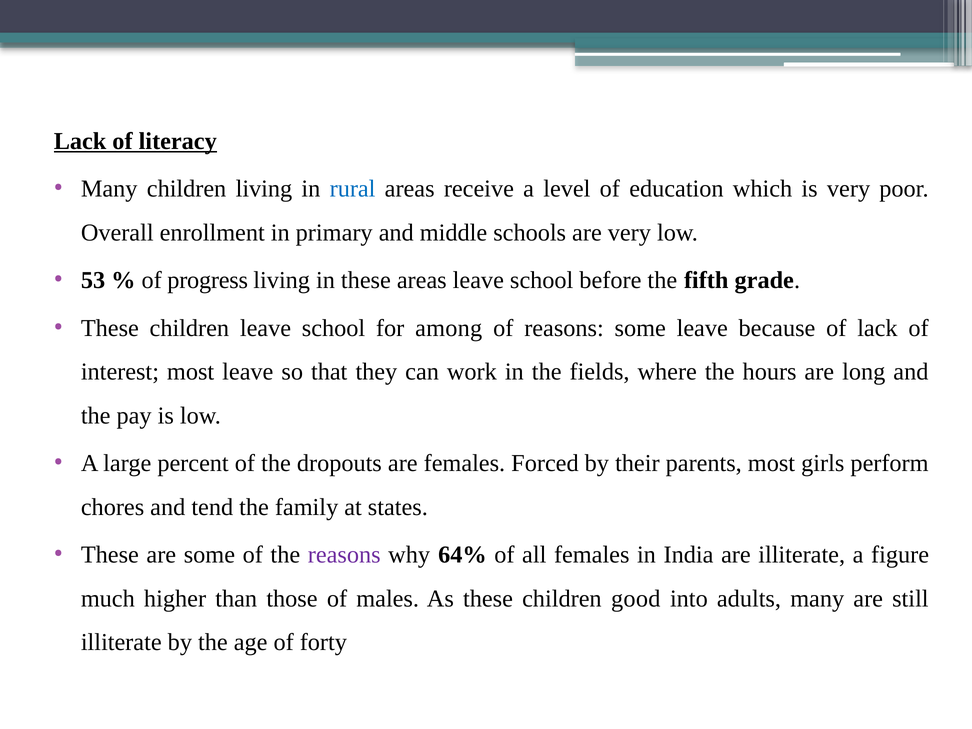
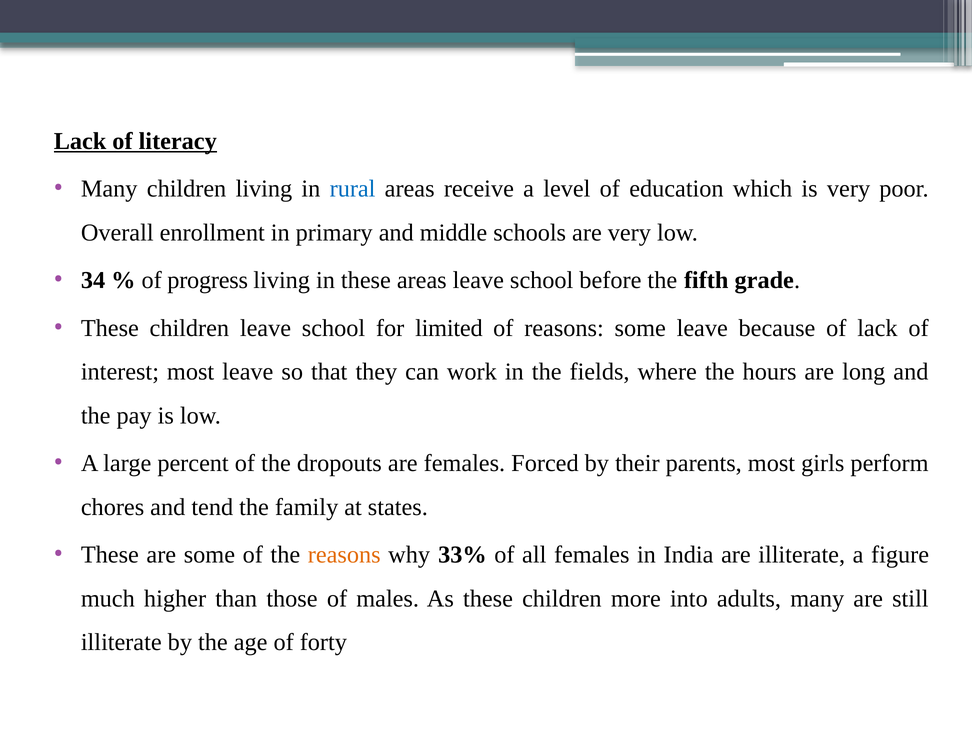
53: 53 -> 34 (93, 280)
among: among -> limited (449, 328)
reasons colour: purple -> orange (344, 555)
64%: 64% -> 33% (462, 555)
good: good -> more (636, 599)
